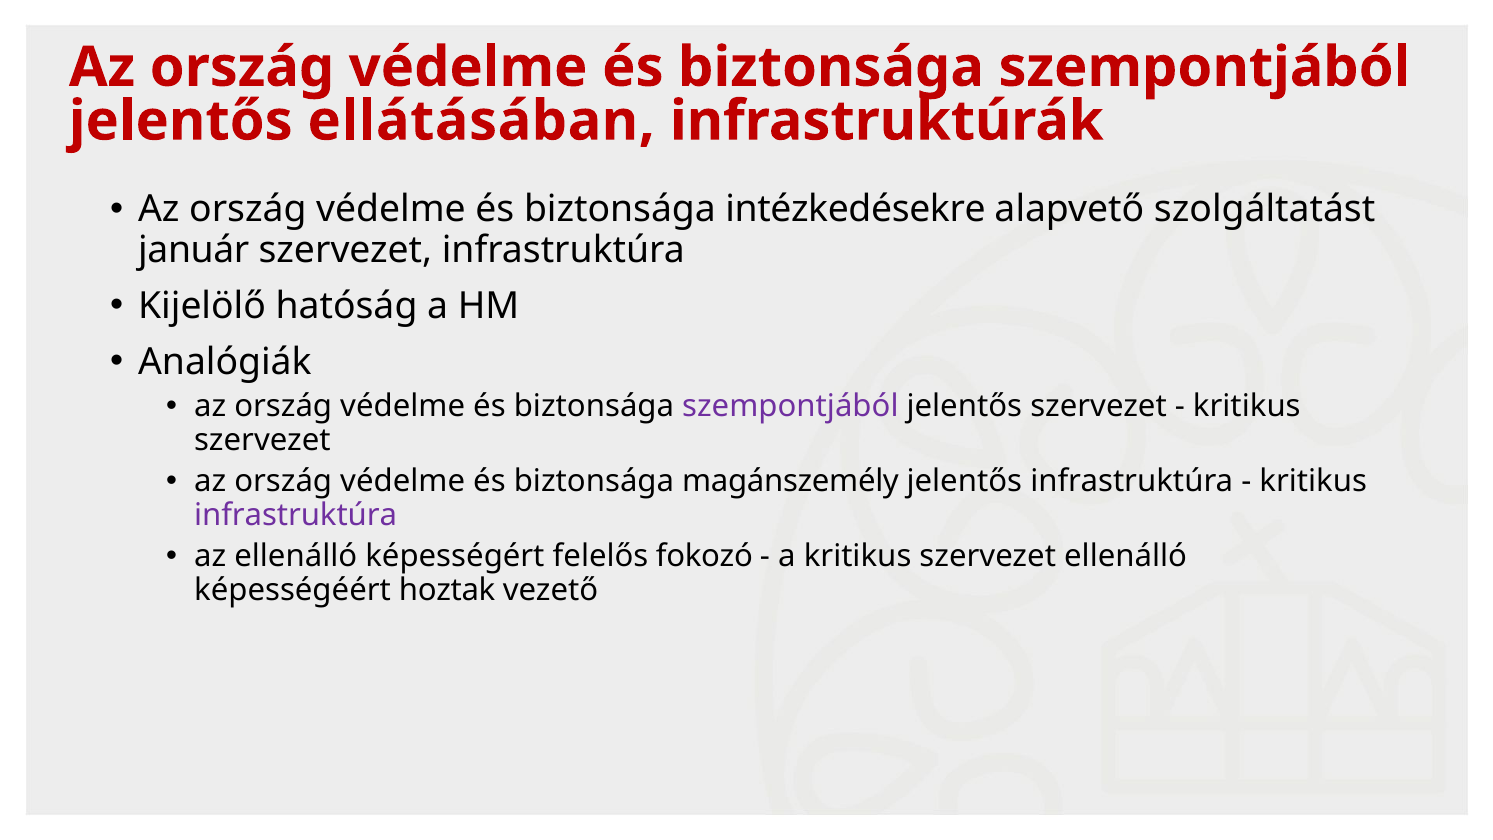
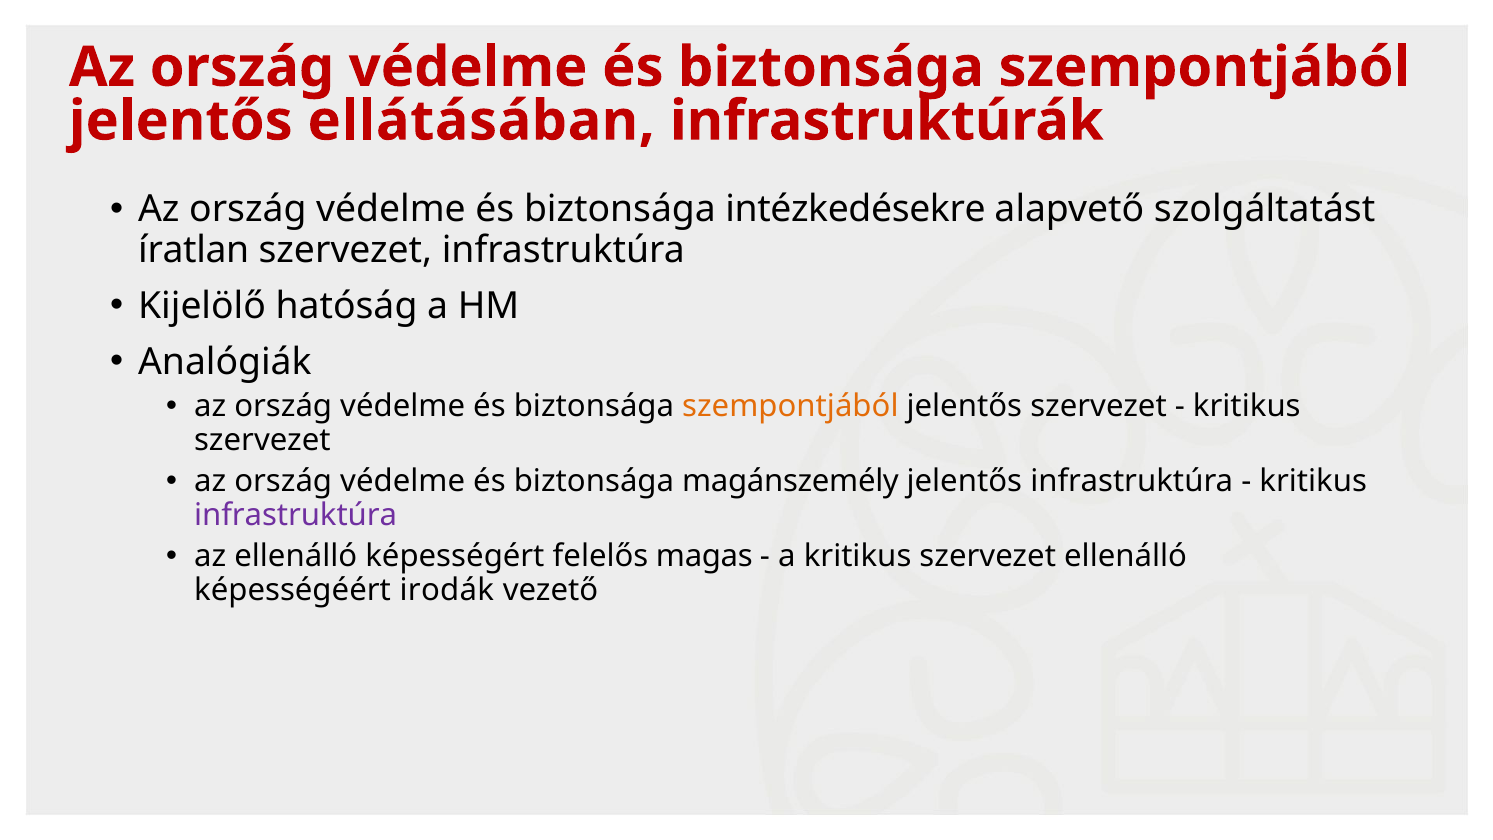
január: január -> íratlan (194, 250)
szempontjából colour: purple -> orange (790, 406)
fokozó: fokozó -> magas (704, 556)
hoztak: hoztak -> irodák (447, 590)
